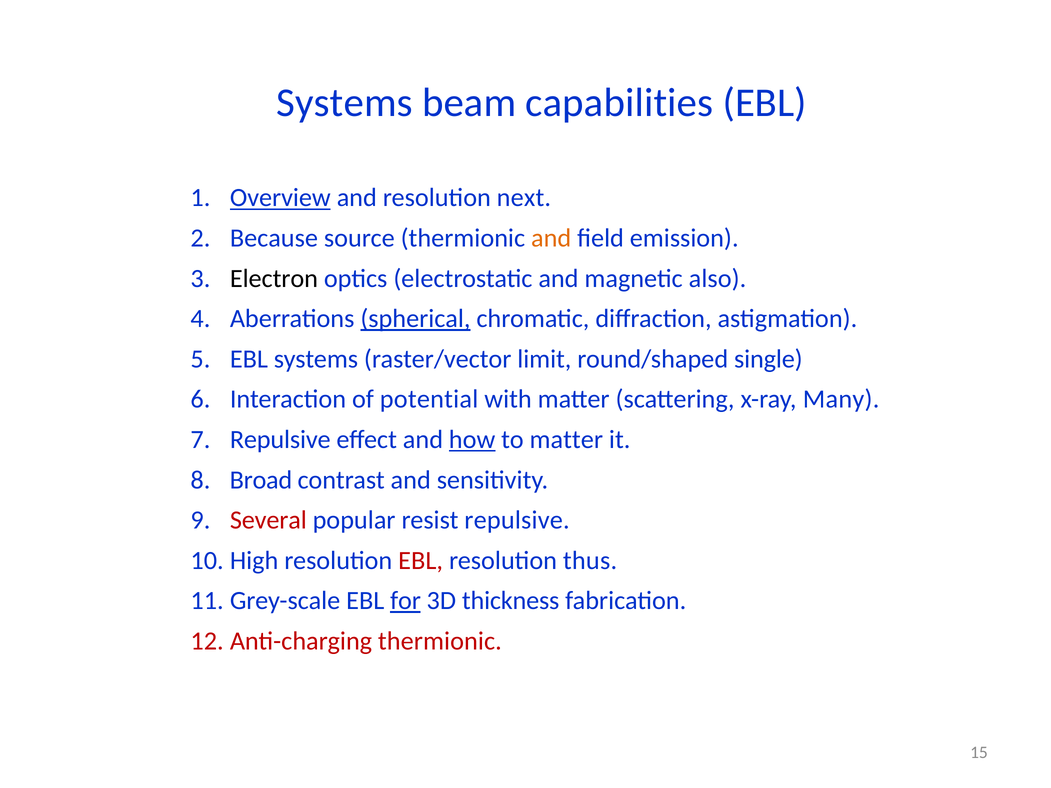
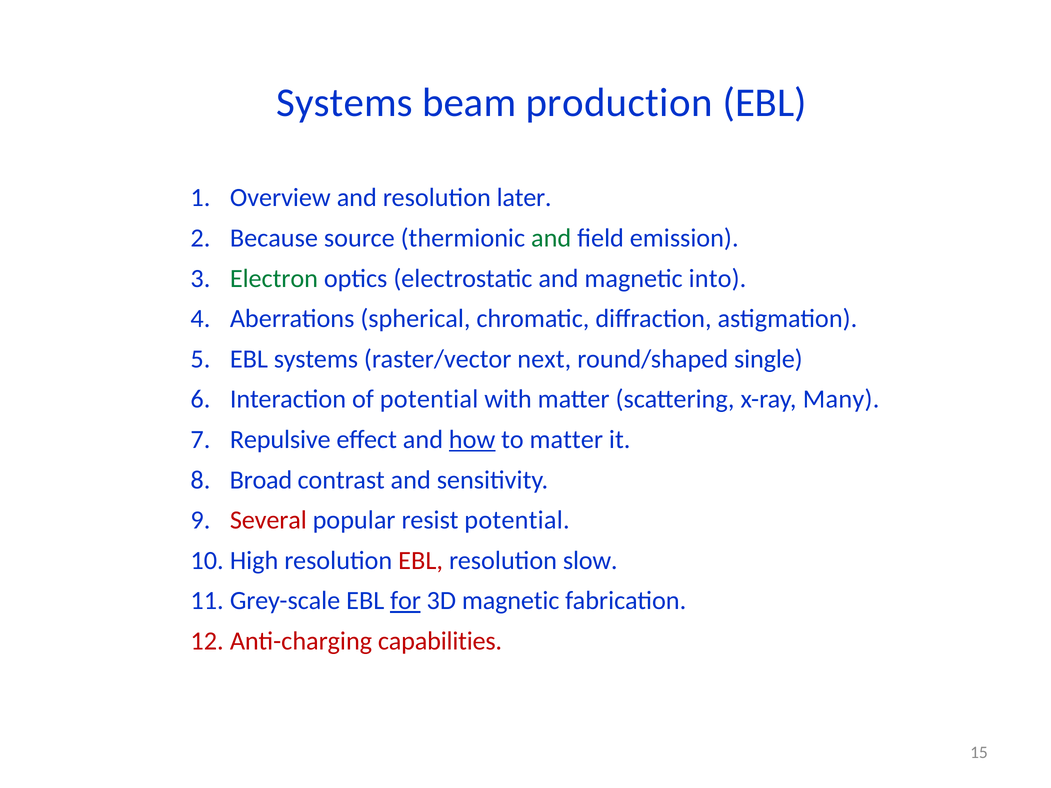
capabilities: capabilities -> production (619, 103)
Overview underline: present -> none (280, 198)
next: next -> later (524, 198)
and colour: orange -> green (551, 238)
Electron colour: black -> green (274, 278)
also: also -> into (718, 278)
spherical underline: present -> none (415, 319)
limit: limit -> next (544, 359)
resist repulsive: repulsive -> potential (517, 520)
thus: thus -> slow (590, 561)
3D thickness: thickness -> magnetic (511, 601)
thermionic: thermionic -> capabilities (440, 641)
